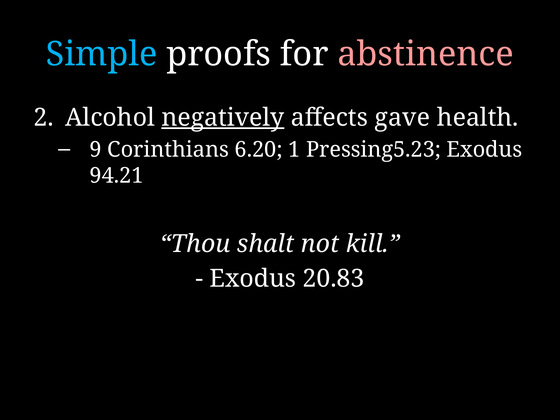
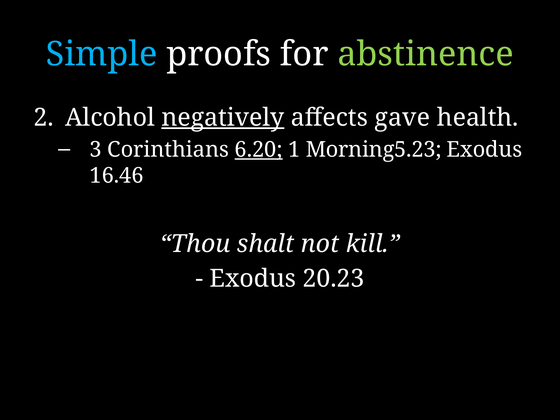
abstinence colour: pink -> light green (426, 54)
9: 9 -> 3 (96, 150)
6.20 underline: none -> present (259, 150)
Pressing5.23: Pressing5.23 -> Morning5.23 (374, 150)
94.21: 94.21 -> 16.46 (117, 176)
20.83: 20.83 -> 20.23 (334, 279)
